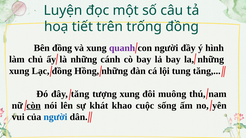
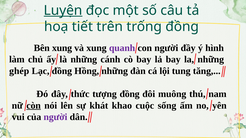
Luyện underline: none -> present (63, 10)
Bên đồng: đồng -> xung (62, 48)
xung: xung -> ghép (19, 71)
đây tăng: tăng -> thức (80, 94)
tượng xung: xung -> đồng (130, 94)
người colour: blue -> purple (55, 117)
